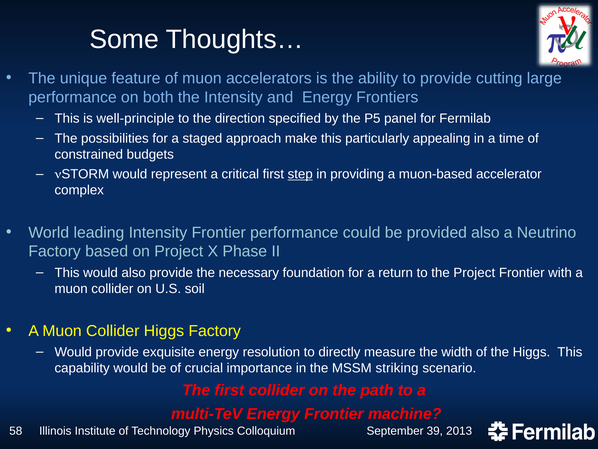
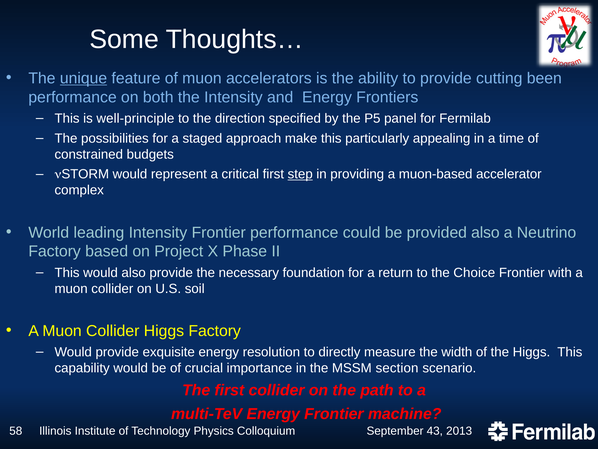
unique underline: none -> present (84, 78)
large: large -> been (544, 78)
the Project: Project -> Choice (474, 272)
striking: striking -> section (397, 368)
39: 39 -> 43 (435, 431)
